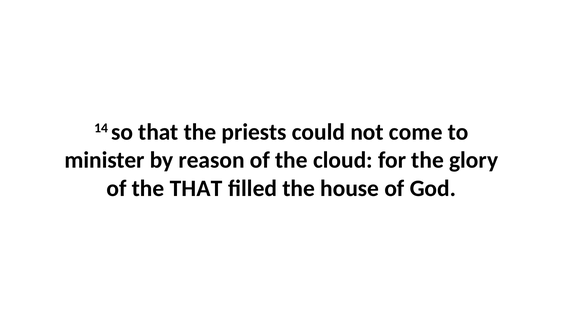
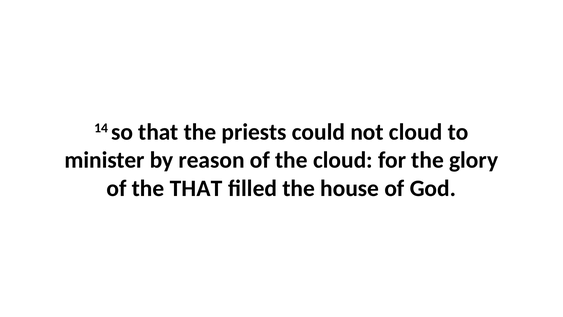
not come: come -> cloud (416, 132)
